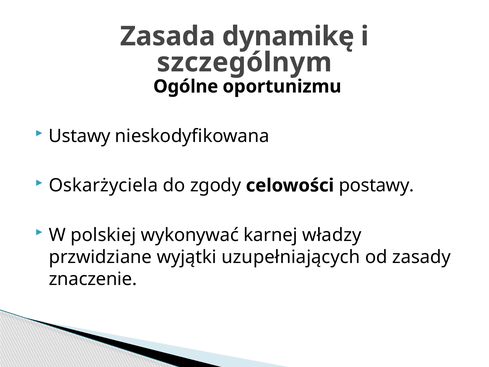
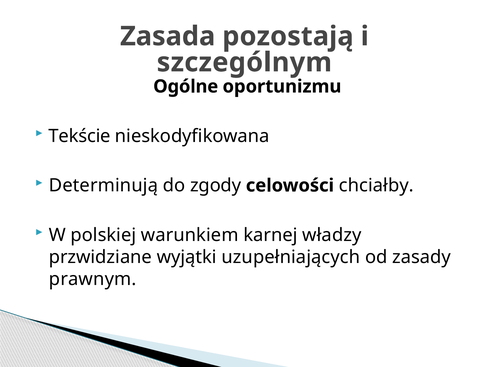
dynamikę: dynamikę -> pozostają (288, 36)
Ustawy: Ustawy -> Tekście (80, 136)
Oskarżyciela: Oskarżyciela -> Determinują (103, 185)
postawy: postawy -> chciałby (376, 185)
wykonywać: wykonywać -> warunkiem (190, 235)
znaczenie: znaczenie -> prawnym (93, 279)
